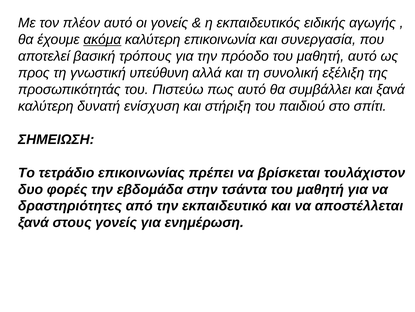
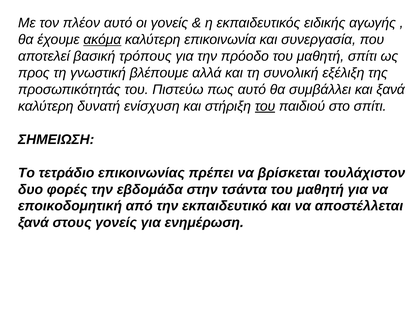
μαθητή αυτό: αυτό -> σπίτι (362, 56)
υπεύθυνη: υπεύθυνη -> βλέπουμε (159, 73)
του underline: none -> present (265, 106)
δραστηριότητες: δραστηριότητες -> εποικοδομητική (70, 206)
